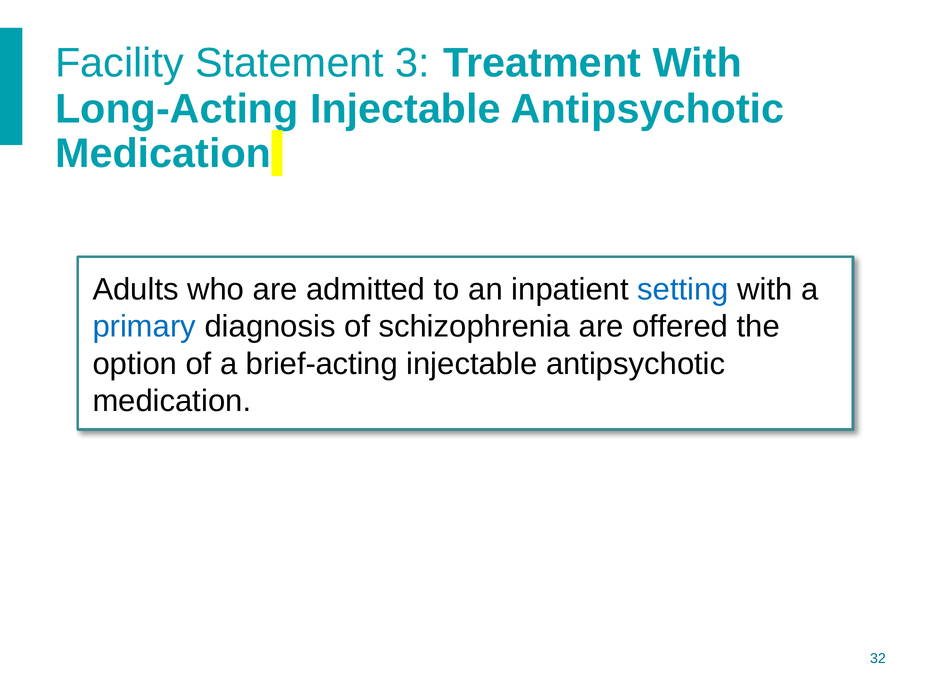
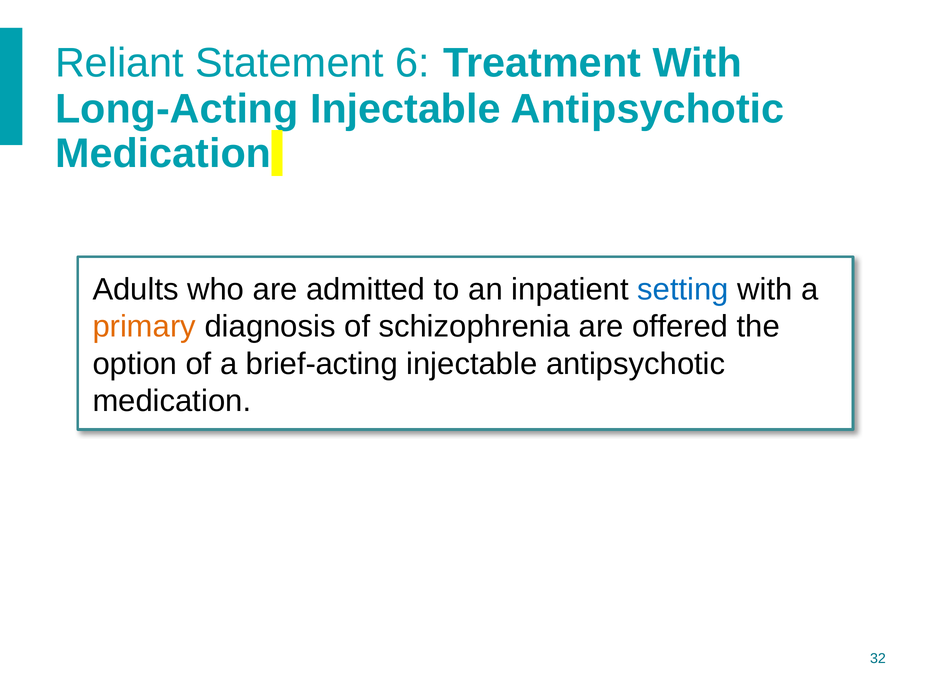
Facility: Facility -> Reliant (119, 63)
3: 3 -> 6 (413, 63)
primary colour: blue -> orange (144, 327)
